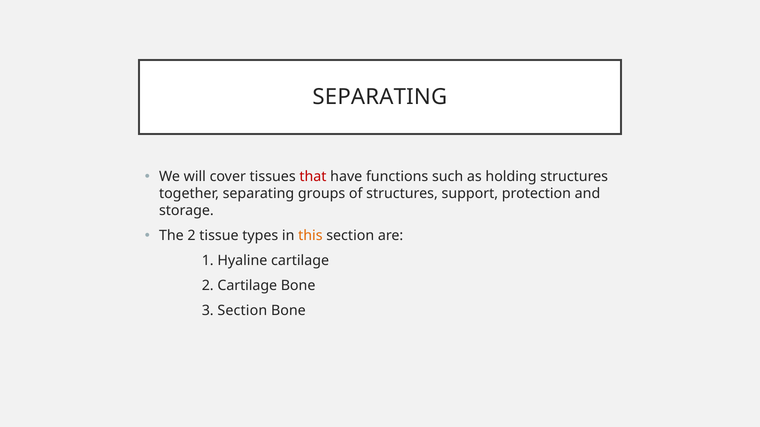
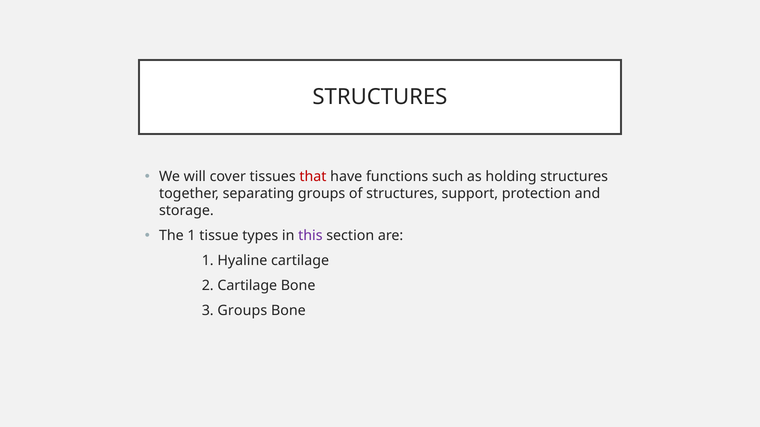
SEPARATING: SEPARATING -> STRUCTURES (380, 97)
The 2: 2 -> 1 (192, 236)
this colour: orange -> purple (310, 236)
3 Section: Section -> Groups (242, 311)
